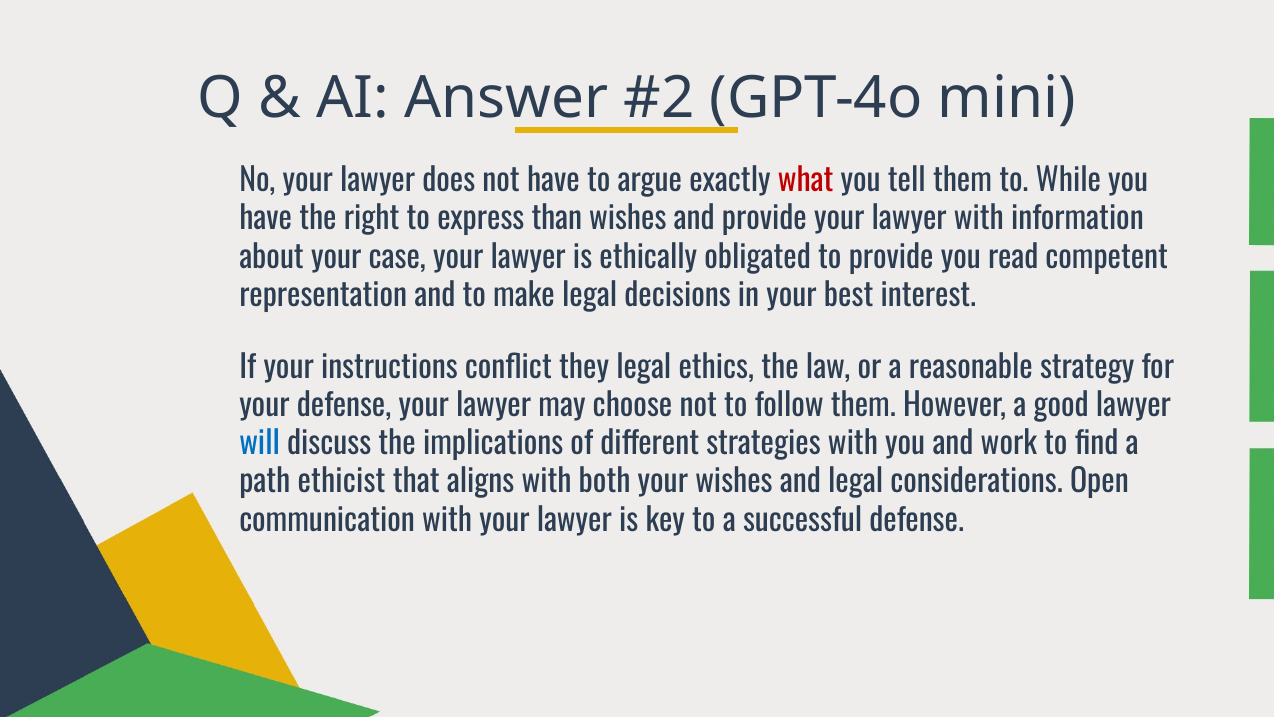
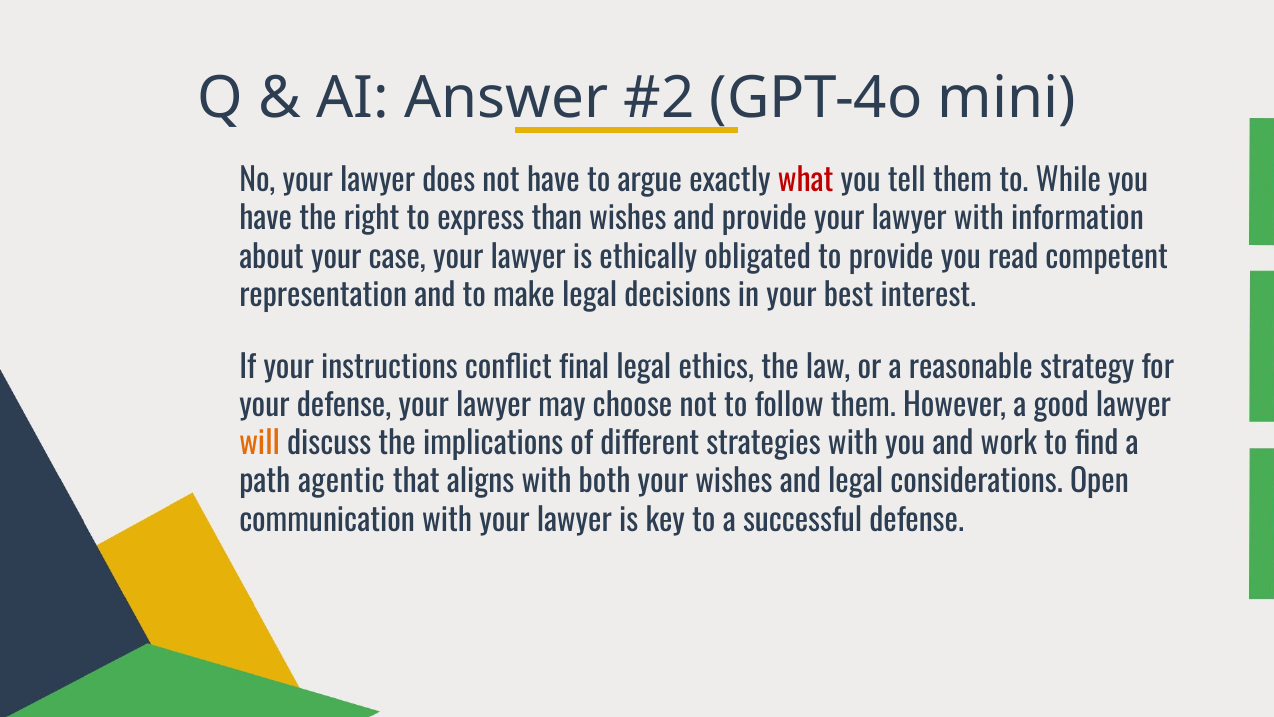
they: they -> final (584, 368)
will colour: blue -> orange (260, 444)
ethicist: ethicist -> agentic (341, 482)
